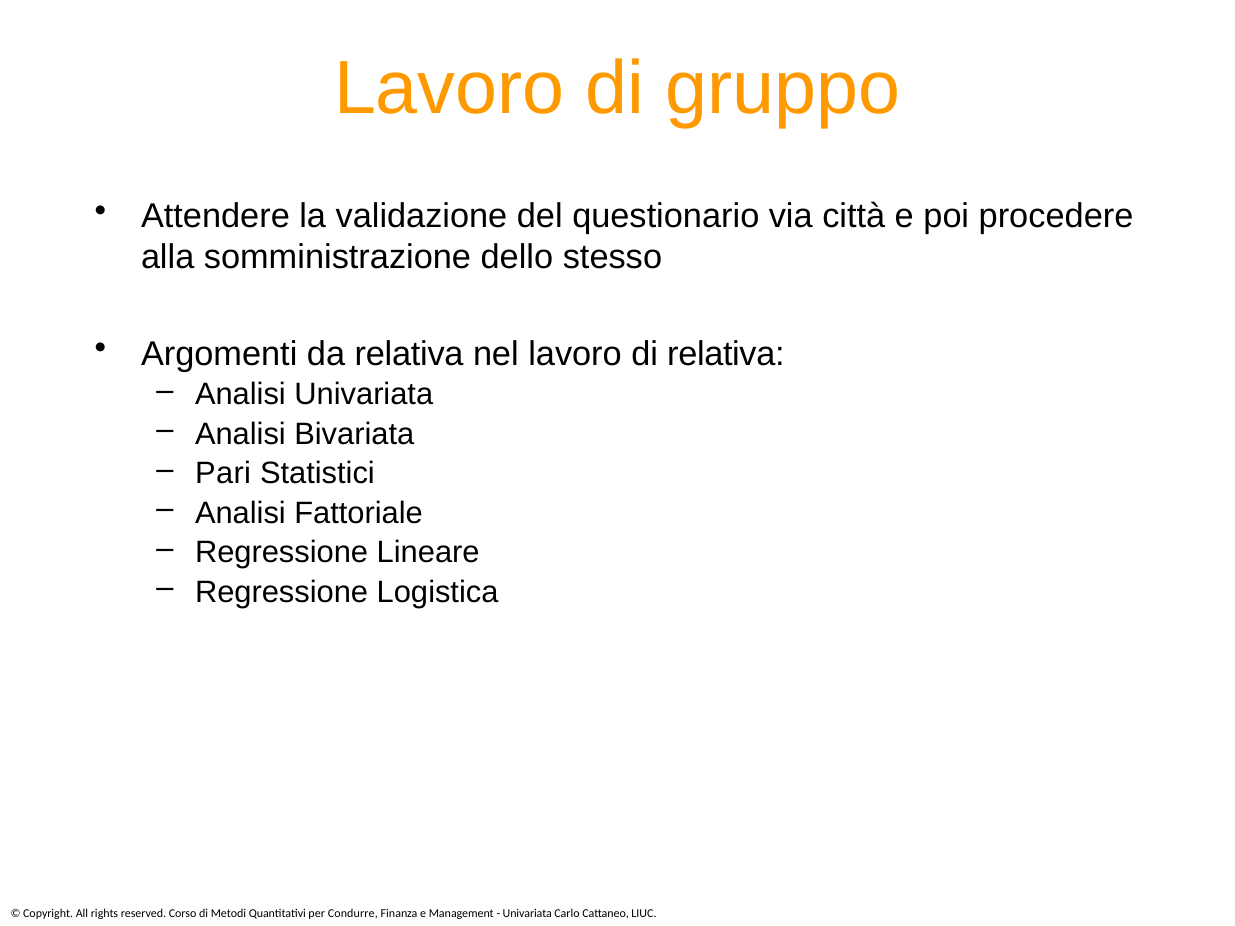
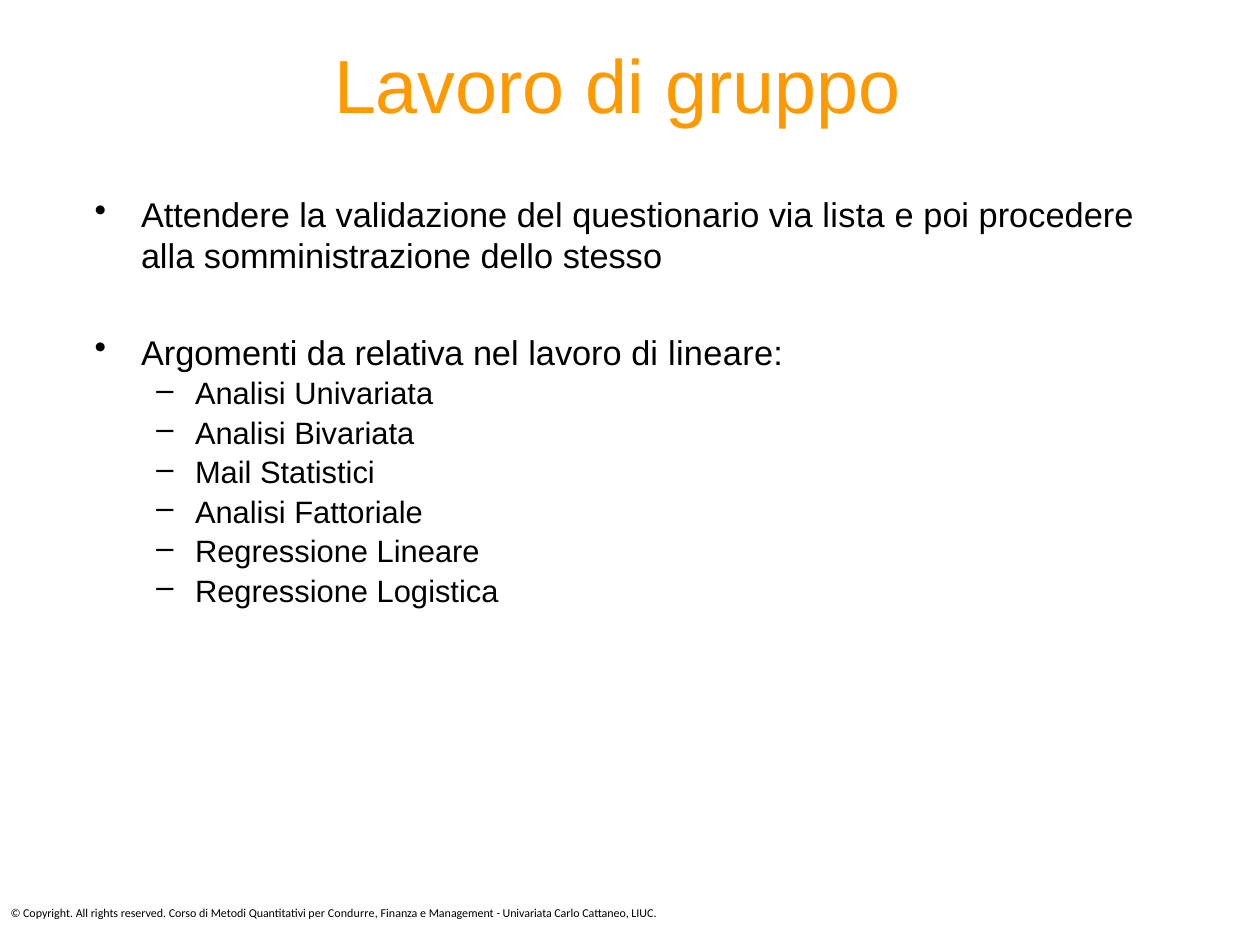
città: città -> lista (854, 217)
di relativa: relativa -> lineare (726, 354)
Pari: Pari -> Mail (223, 474)
